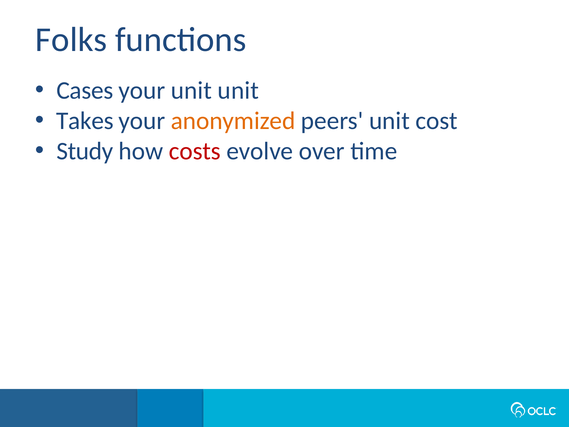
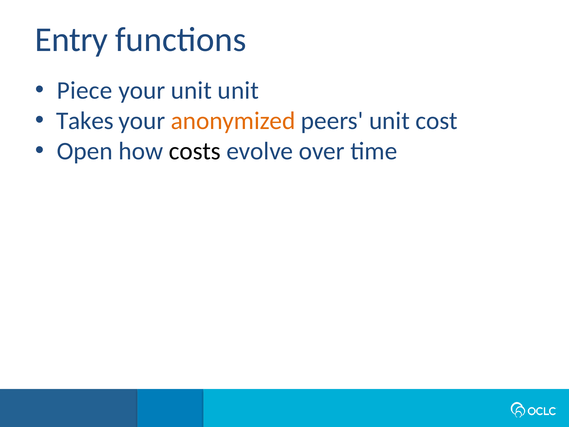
Folks: Folks -> Entry (71, 40)
Cases: Cases -> Piece (85, 90)
Study: Study -> Open (85, 151)
costs colour: red -> black (195, 151)
